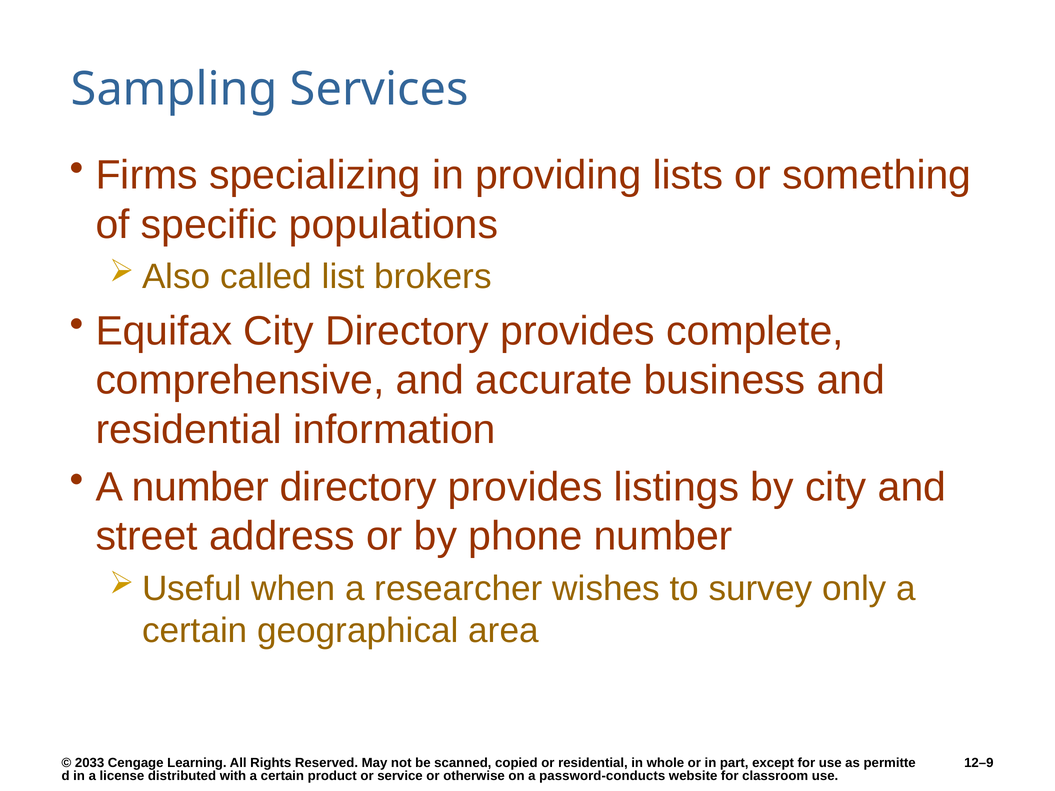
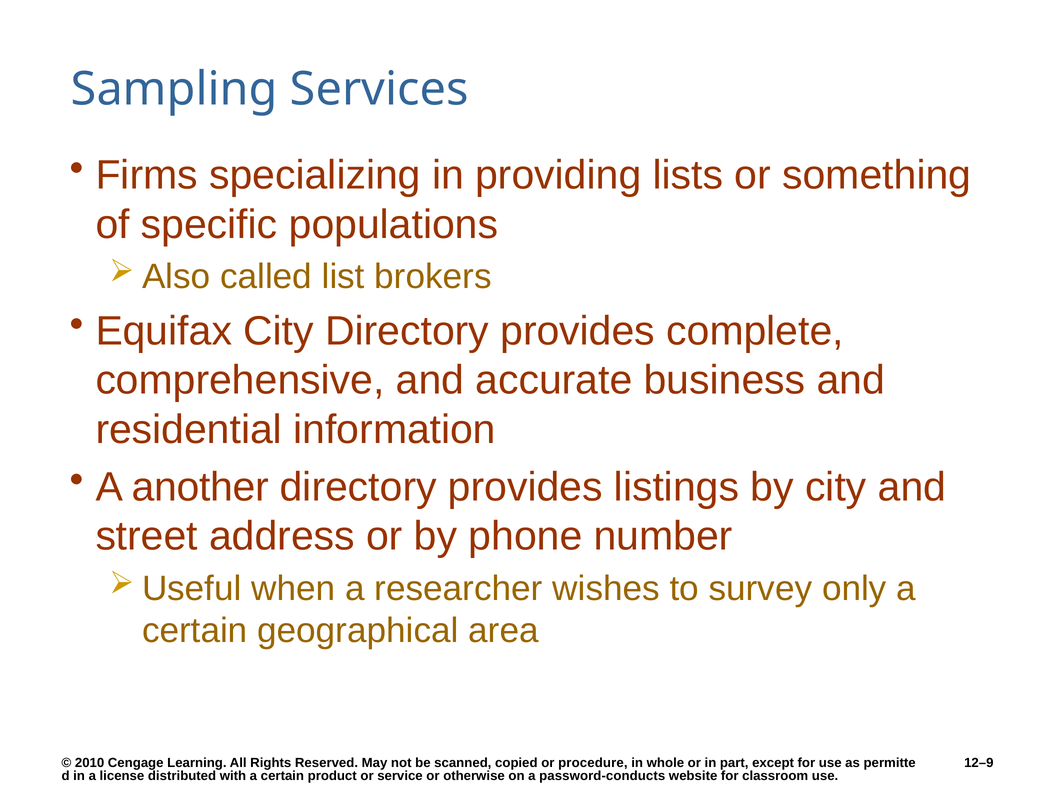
A number: number -> another (200, 487)
2033: 2033 -> 2010 (90, 763)
or residential: residential -> procedure (593, 763)
